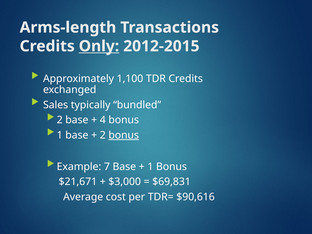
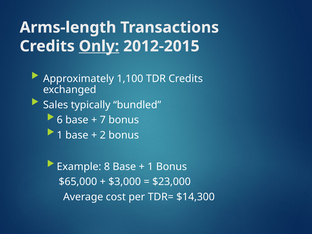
2: 2 -> 6 (60, 120)
4: 4 -> 7 (103, 120)
bonus underline: present -> none (124, 135)
7: 7 -> 8 (107, 167)
$21,671: $21,671 -> $65,000 (78, 182)
$69,831: $69,831 -> $23,000 (172, 182)
$90,616: $90,616 -> $14,300 (196, 197)
